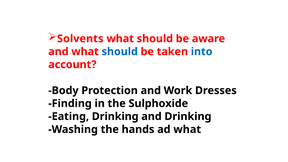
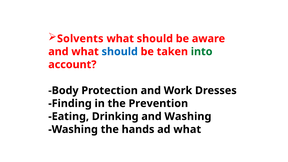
into colour: blue -> green (202, 52)
Sulphoxide: Sulphoxide -> Prevention (158, 103)
and Drinking: Drinking -> Washing (188, 116)
